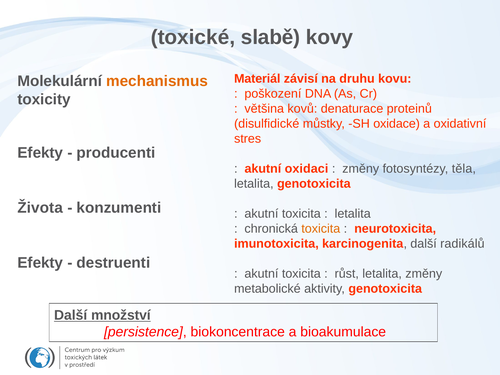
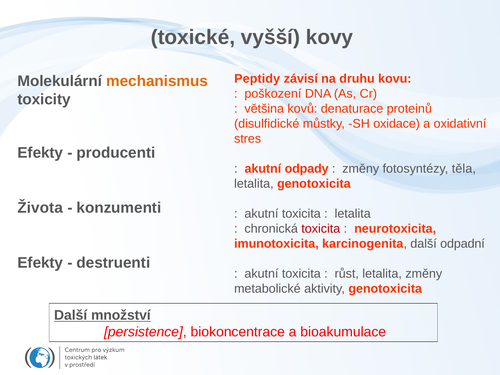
slabě: slabě -> vyšší (270, 37)
Materiál: Materiál -> Peptidy (257, 79)
oxidaci: oxidaci -> odpady (307, 169)
toxicita colour: orange -> red (321, 229)
radikálů: radikálů -> odpadní (462, 244)
